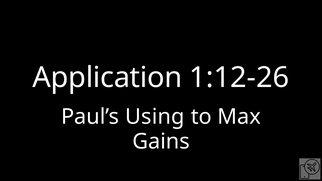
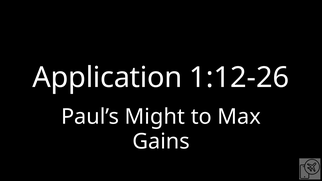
Using: Using -> Might (155, 117)
